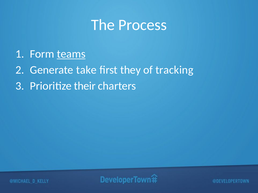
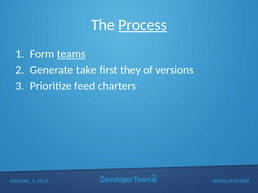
Process underline: none -> present (143, 25)
tracking: tracking -> versions (175, 70)
their: their -> feed (85, 86)
